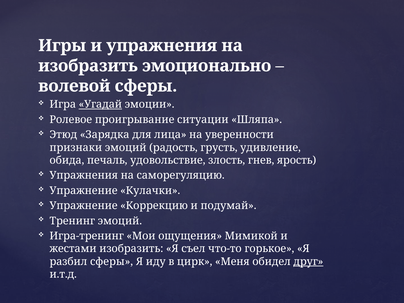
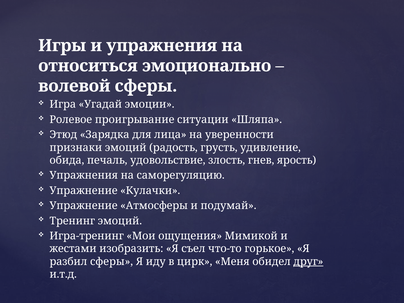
изобразить: изобразить -> относиться (88, 66)
Угадай underline: present -> none (100, 104)
Коррекцию: Коррекцию -> Атмосферы (154, 206)
